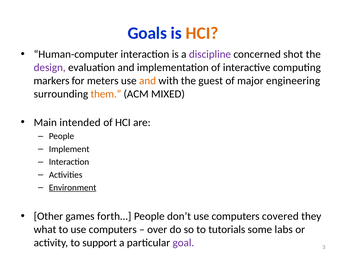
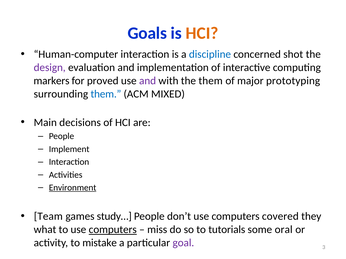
discipline colour: purple -> blue (210, 54)
meters: meters -> proved (103, 81)
and colour: orange -> purple (148, 81)
the guest: guest -> them (211, 81)
engineering: engineering -> prototyping (293, 81)
them colour: orange -> blue (106, 94)
intended: intended -> decisions (80, 123)
Other: Other -> Team (48, 217)
forth…: forth… -> study… (114, 217)
computers underline: none -> present (113, 230)
over: over -> miss (157, 230)
labs: labs -> oral (284, 230)
support: support -> mistake (100, 243)
